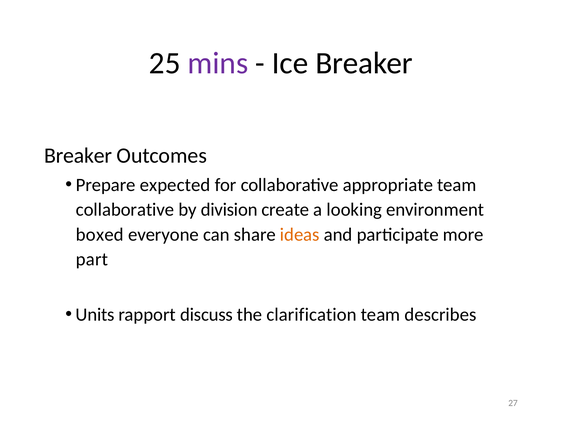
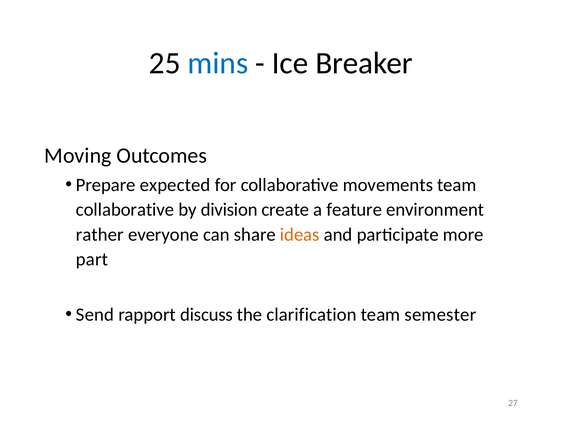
mins colour: purple -> blue (218, 63)
Breaker: Breaker -> Moving (78, 156)
appropriate: appropriate -> movements (388, 185)
looking: looking -> feature (354, 209)
boxed: boxed -> rather (100, 234)
Units: Units -> Send (95, 314)
describes: describes -> semester (440, 314)
